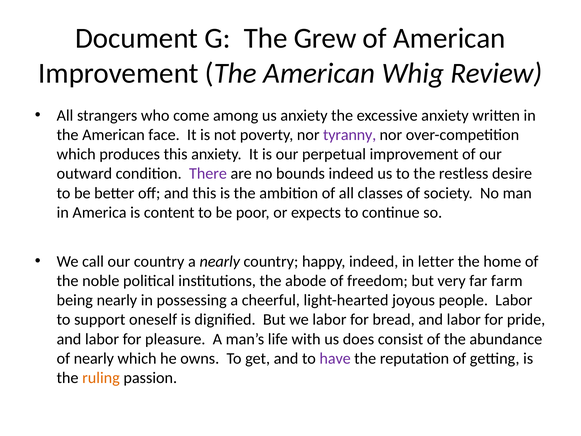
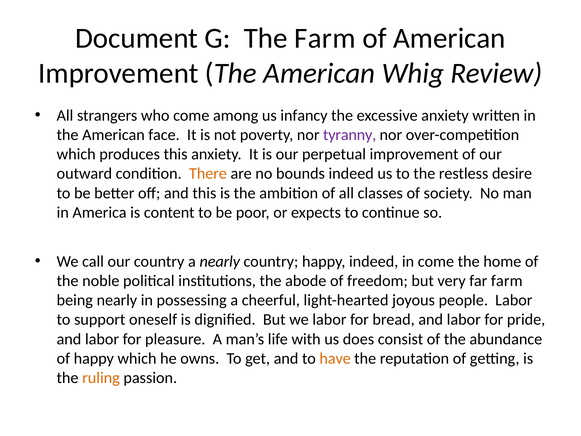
The Grew: Grew -> Farm (325, 38)
us anxiety: anxiety -> infancy (304, 115)
There colour: purple -> orange (208, 174)
in letter: letter -> come (436, 261)
of nearly: nearly -> happy (94, 358)
have colour: purple -> orange (335, 358)
